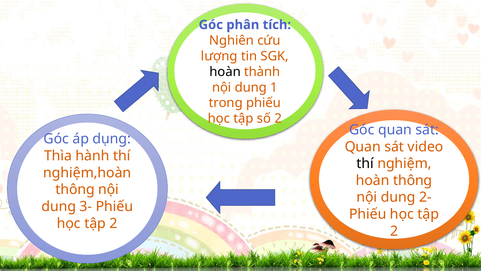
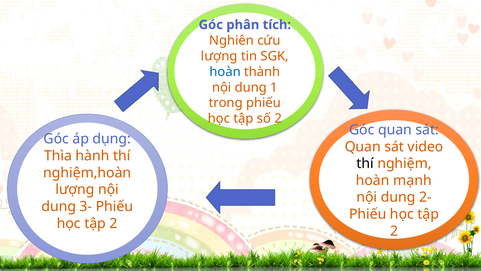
hoàn colour: black -> blue (225, 72)
hoàn thông: thông -> mạnh (413, 180)
thông: thông -> lượng (75, 189)
